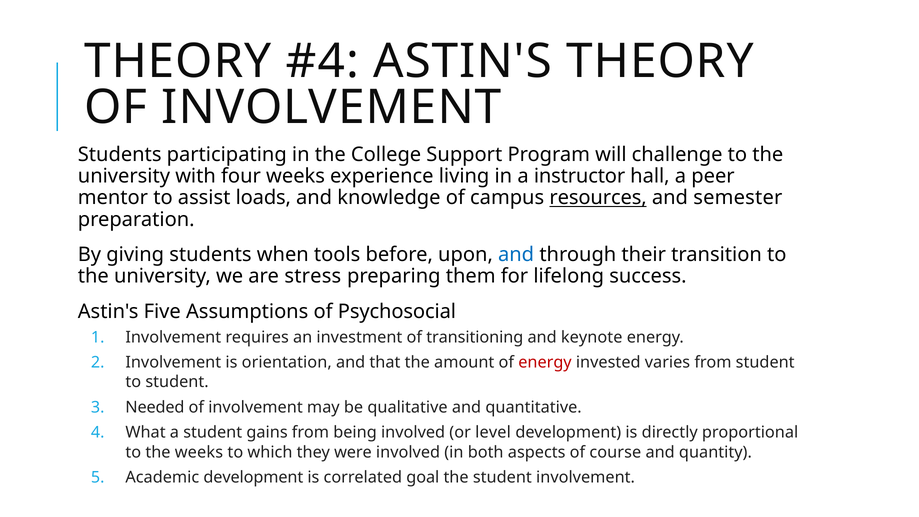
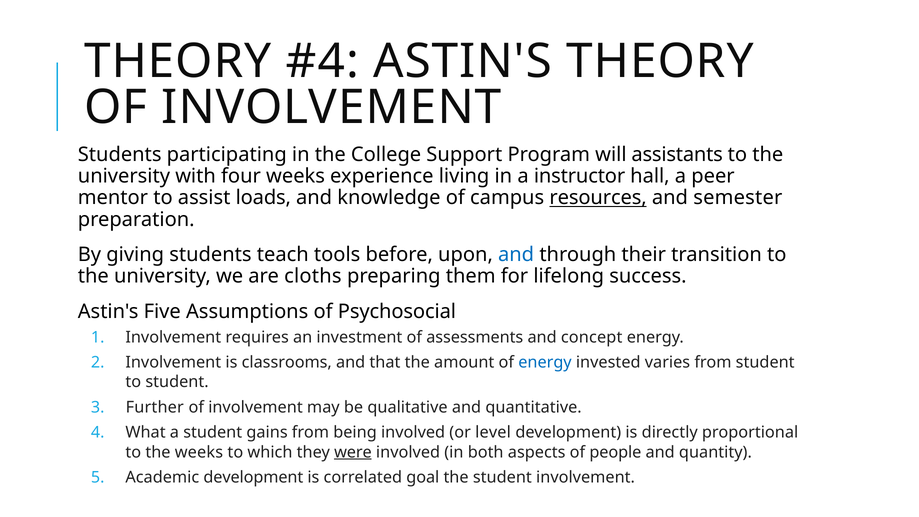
challenge: challenge -> assistants (677, 154)
when: when -> teach (283, 255)
stress: stress -> cloths (313, 276)
transitioning: transitioning -> assessments (475, 337)
keynote: keynote -> concept (592, 337)
orientation: orientation -> classrooms (287, 362)
energy colour: red -> blue (545, 362)
Needed: Needed -> Further (155, 407)
were underline: none -> present (353, 452)
course: course -> people (615, 452)
